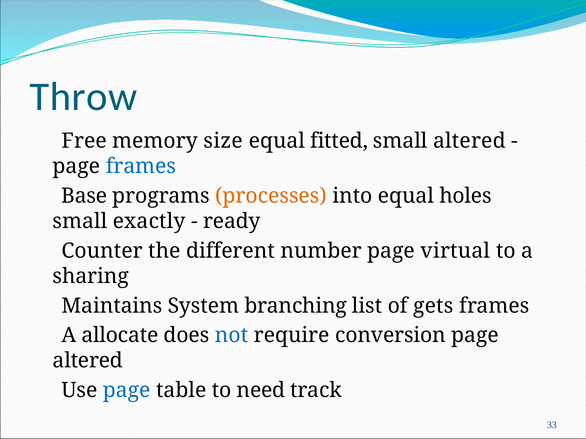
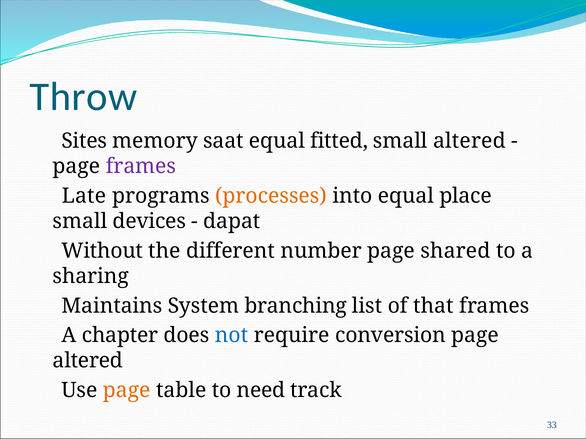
Free: Free -> Sites (84, 141)
size: size -> saat (223, 141)
frames colour: blue -> purple (141, 166)
Base: Base -> Late (84, 196)
holes: holes -> place (466, 196)
exactly: exactly -> devices (149, 221)
ready: ready -> dapat (232, 221)
Counter: Counter -> Without (102, 251)
virtual: virtual -> shared (455, 251)
gets: gets -> that (433, 306)
allocate: allocate -> chapter (120, 336)
page colour: blue -> orange (127, 391)
